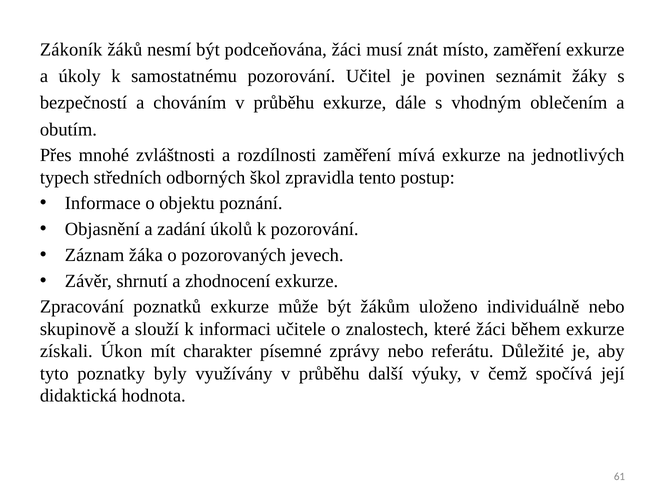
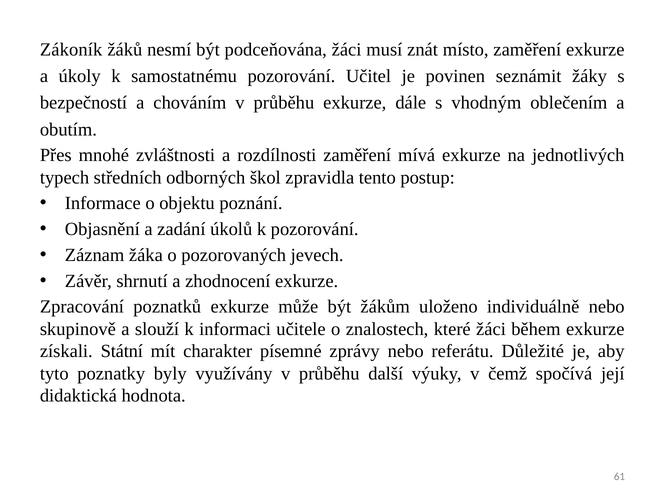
Úkon: Úkon -> Státní (122, 351)
